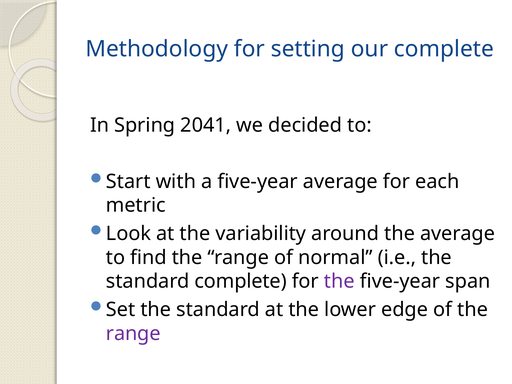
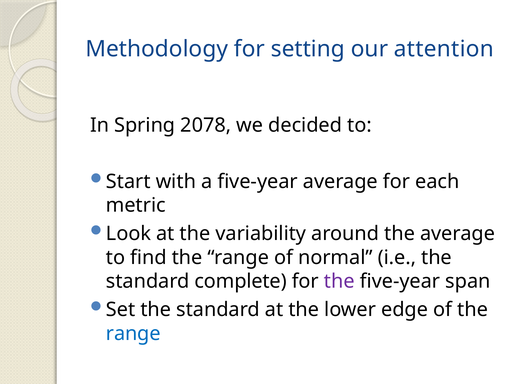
our complete: complete -> attention (444, 49)
2041: 2041 -> 2078 (206, 125)
range colour: purple -> blue (133, 333)
